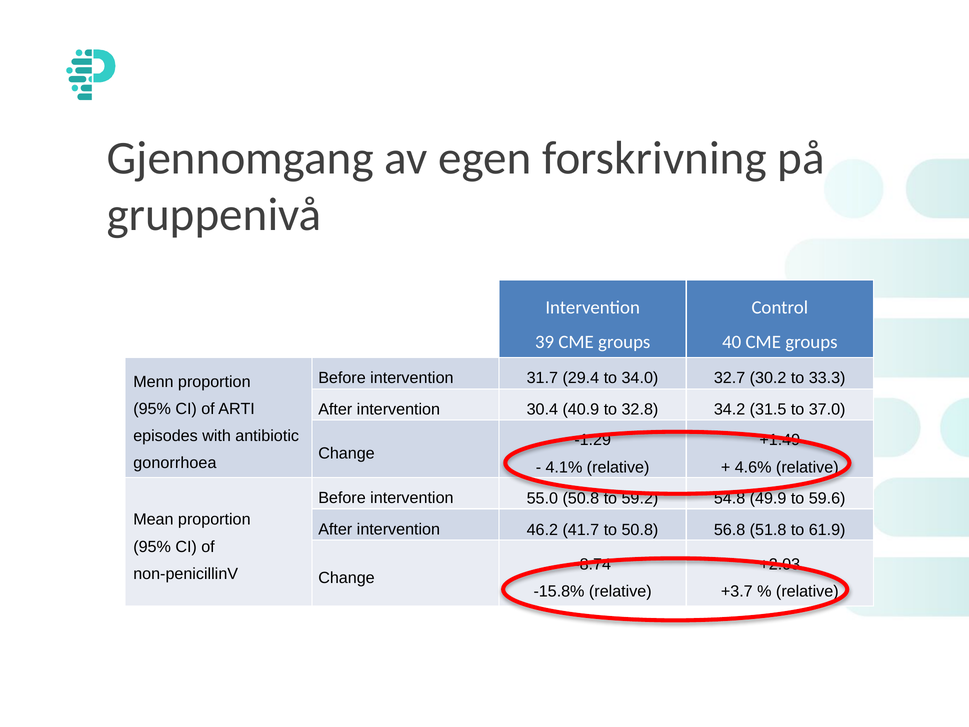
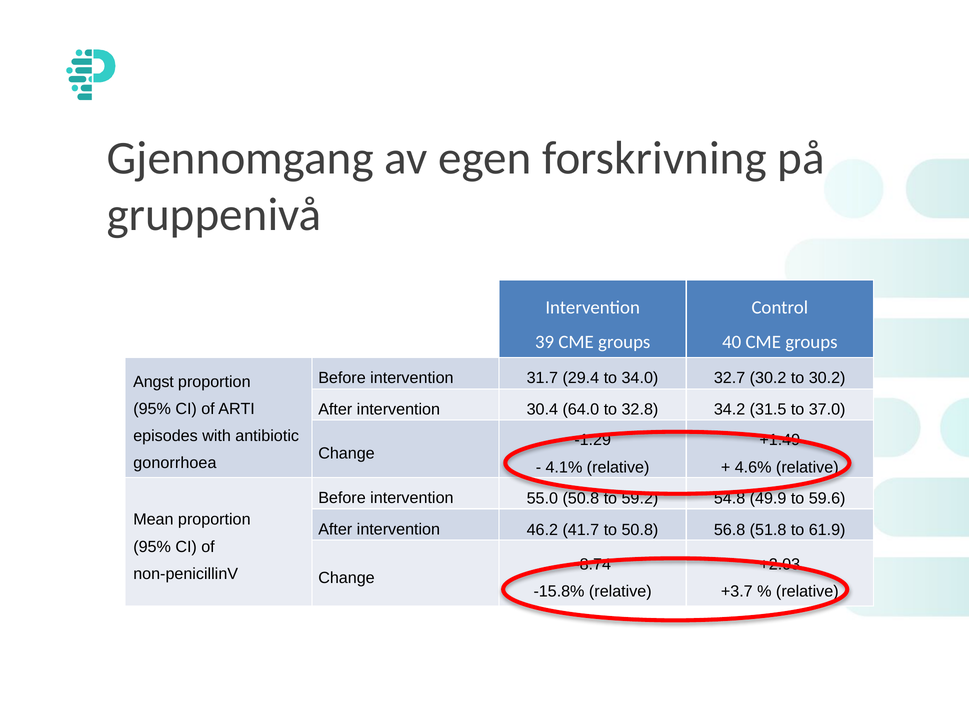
to 33.3: 33.3 -> 30.2 (827, 378)
Menn: Menn -> Angst (154, 382)
40.9: 40.9 -> 64.0 (581, 409)
